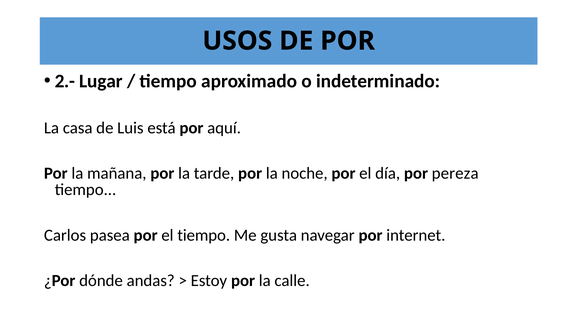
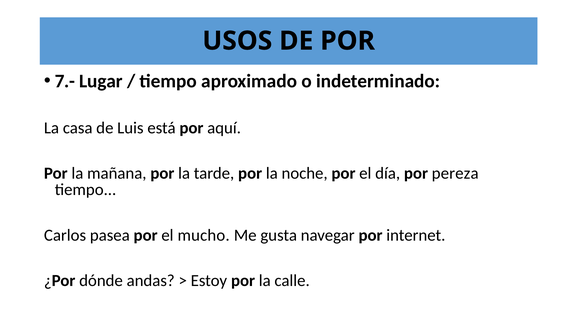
2.-: 2.- -> 7.- (65, 81)
el tiempo: tiempo -> mucho (204, 235)
